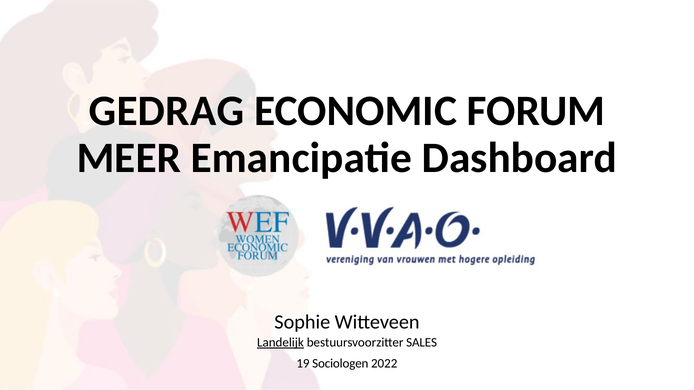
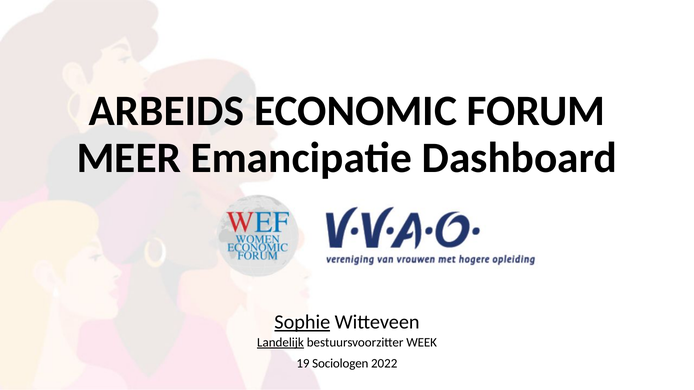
GEDRAG: GEDRAG -> ARBEIDS (166, 111)
Sophie underline: none -> present (302, 322)
SALES: SALES -> WEEK (422, 343)
